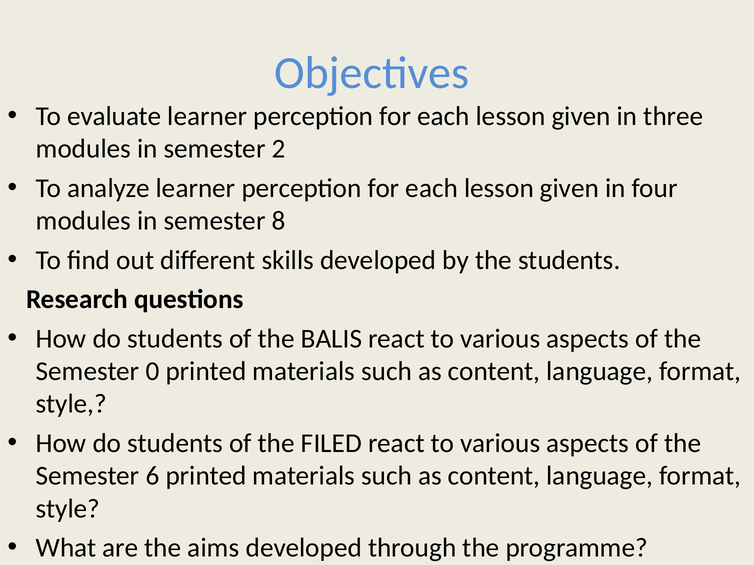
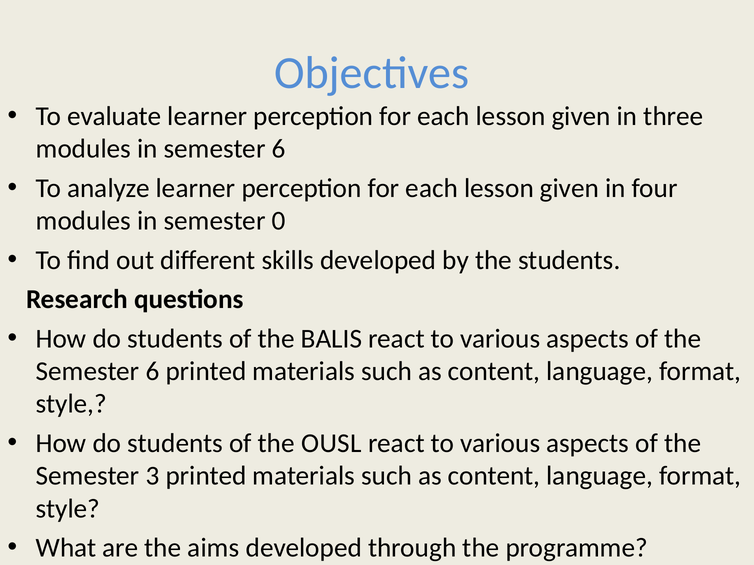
in semester 2: 2 -> 6 (278, 149)
8: 8 -> 0 (278, 221)
0: 0 -> 6 (152, 372)
FILED: FILED -> OUSL (331, 444)
6: 6 -> 3 (152, 476)
